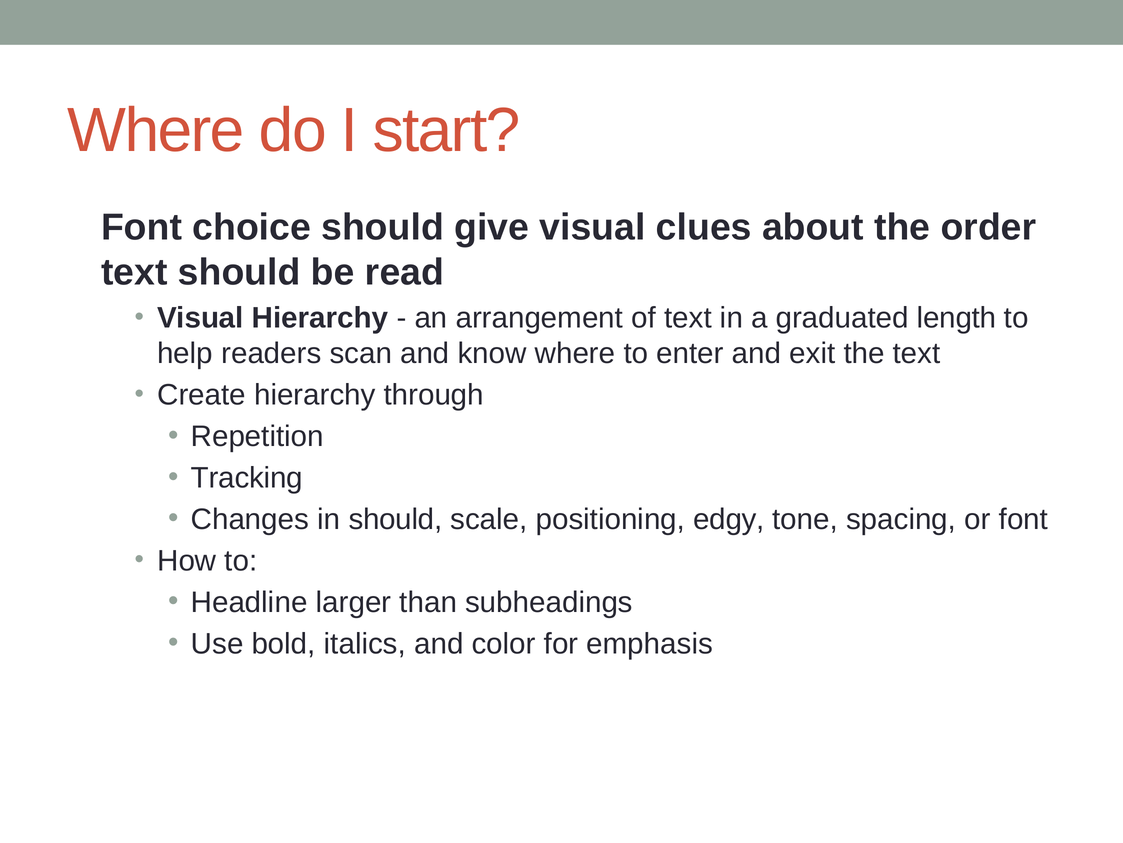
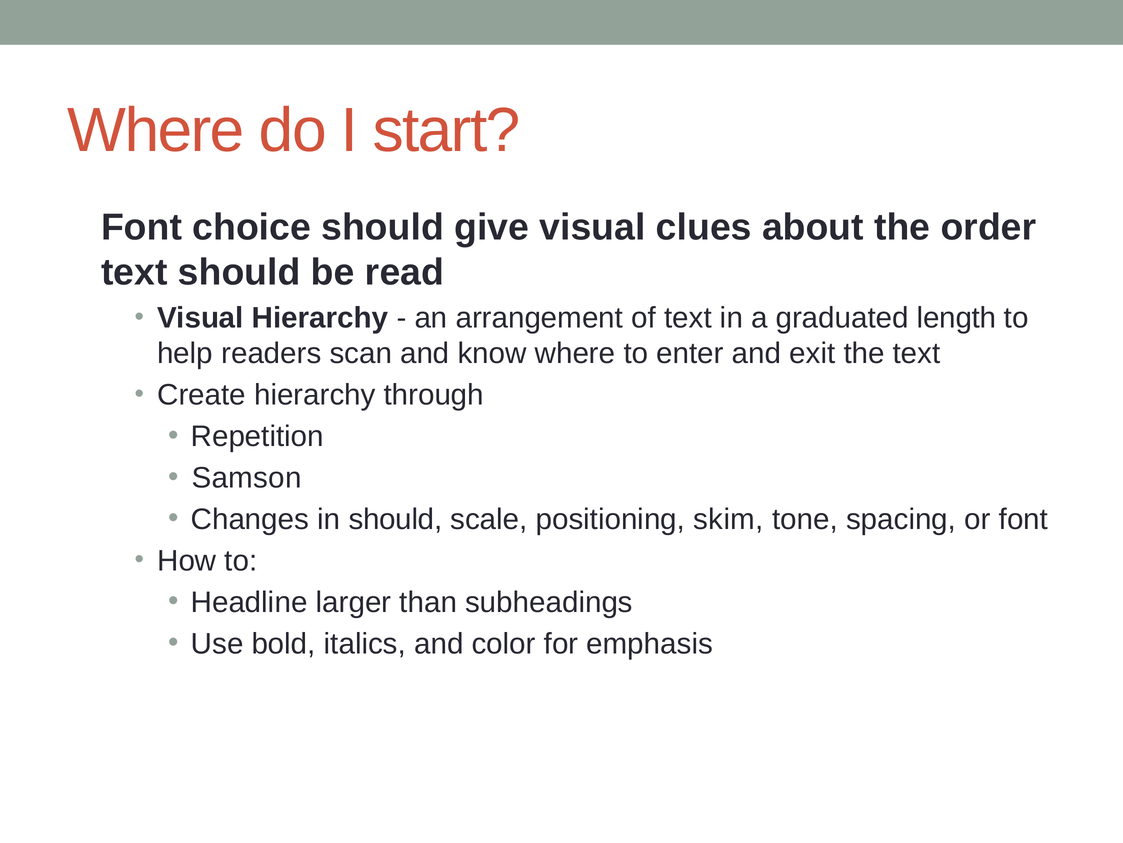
Tracking: Tracking -> Samson (247, 477)
edgy: edgy -> skim (729, 519)
